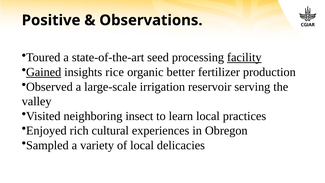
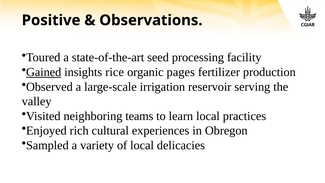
facility underline: present -> none (244, 57)
better: better -> pages (181, 72)
insect: insect -> teams (139, 116)
